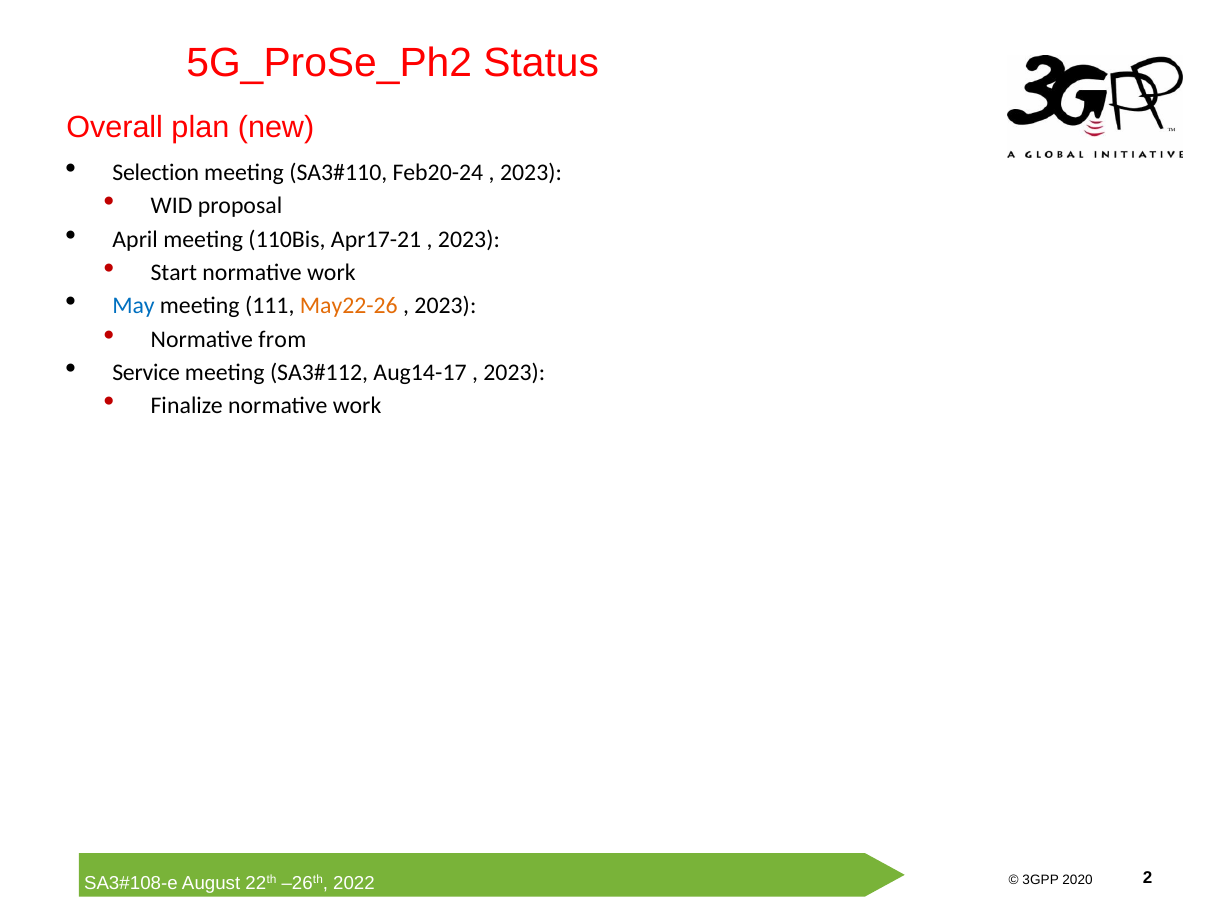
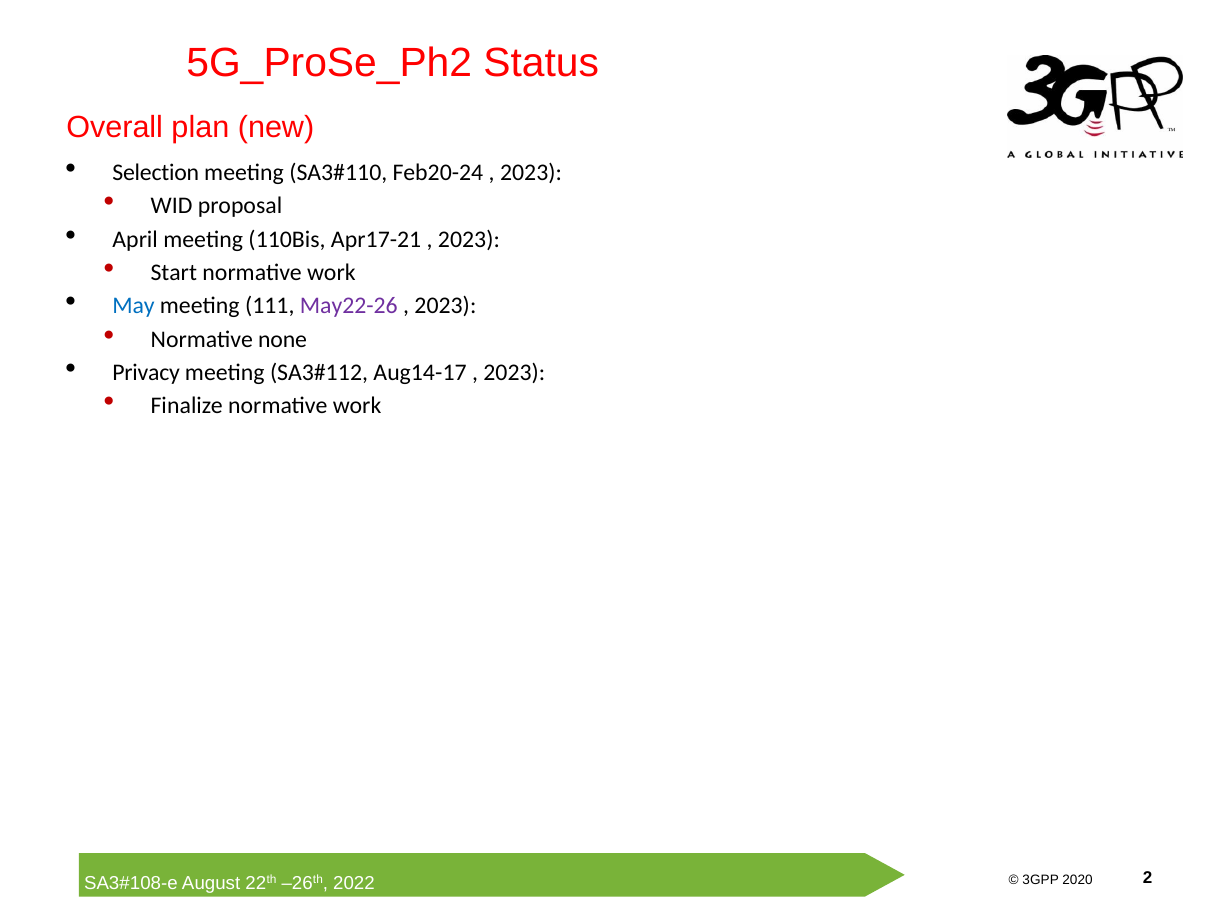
May22-26 colour: orange -> purple (349, 306)
from: from -> none (283, 339)
Service: Service -> Privacy (146, 373)
